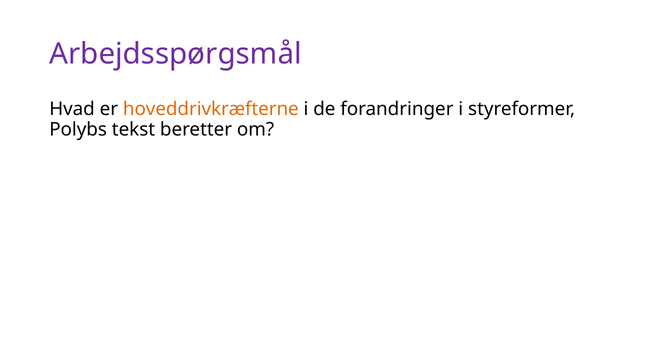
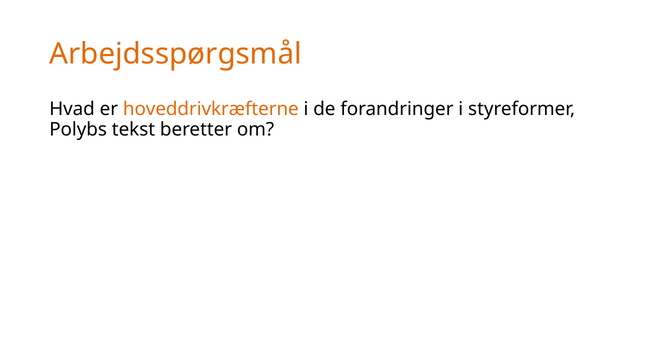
Arbejdsspørgsmål colour: purple -> orange (176, 54)
